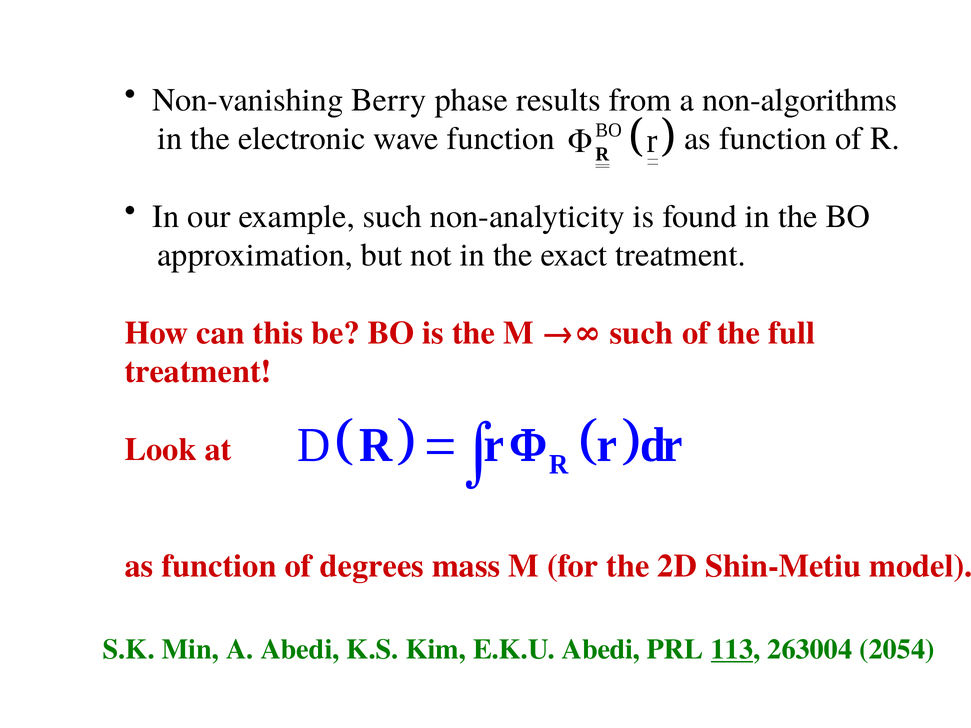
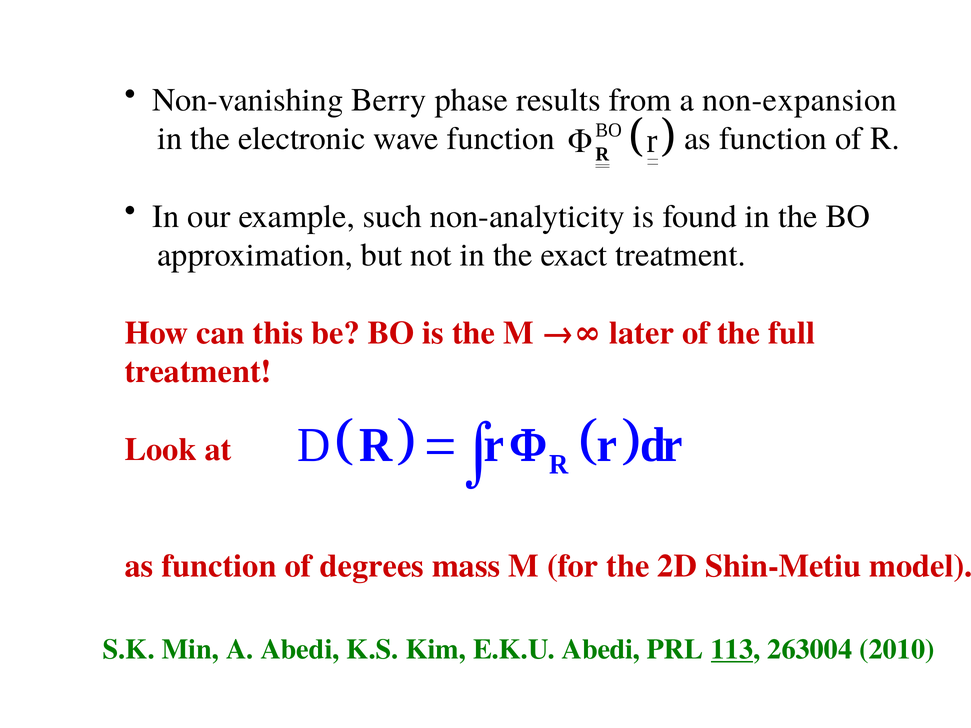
non-algorithms: non-algorithms -> non-expansion (800, 100)
such: such -> later (642, 333)
2054: 2054 -> 2010 (897, 650)
